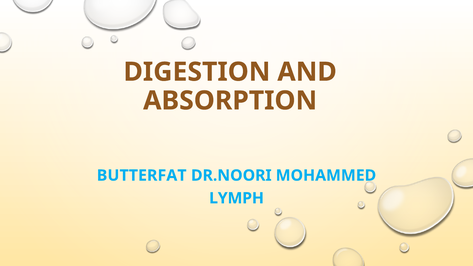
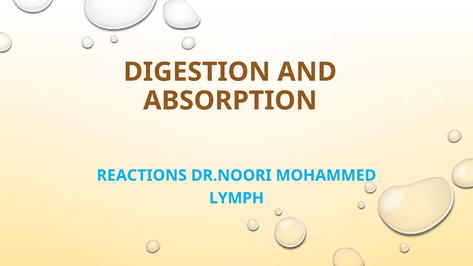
BUTTERFAT: BUTTERFAT -> REACTIONS (142, 176)
